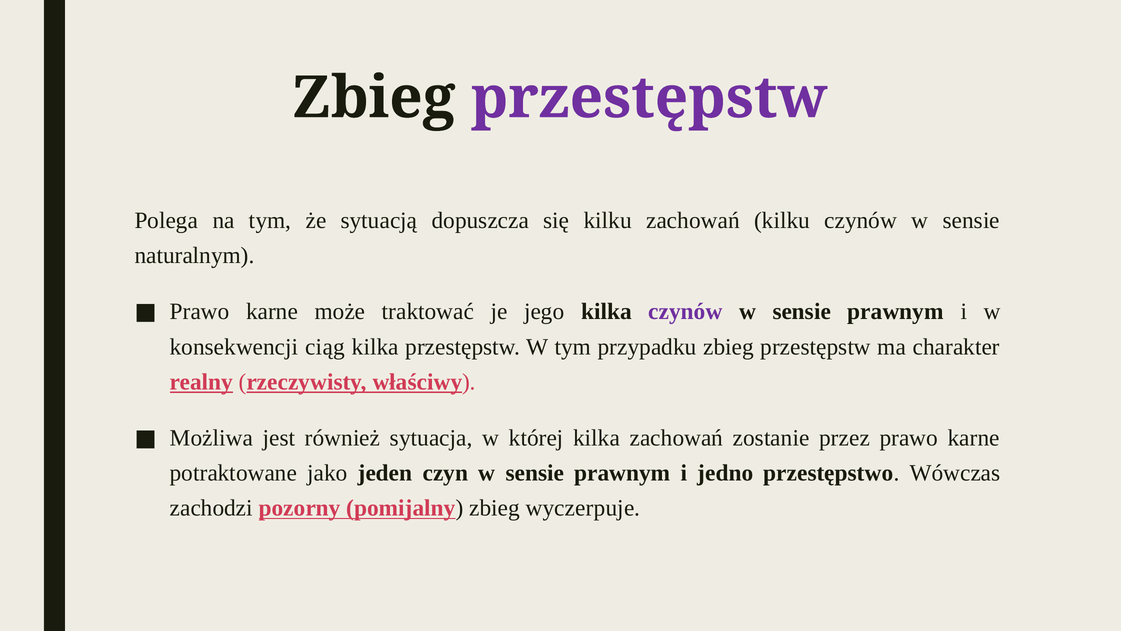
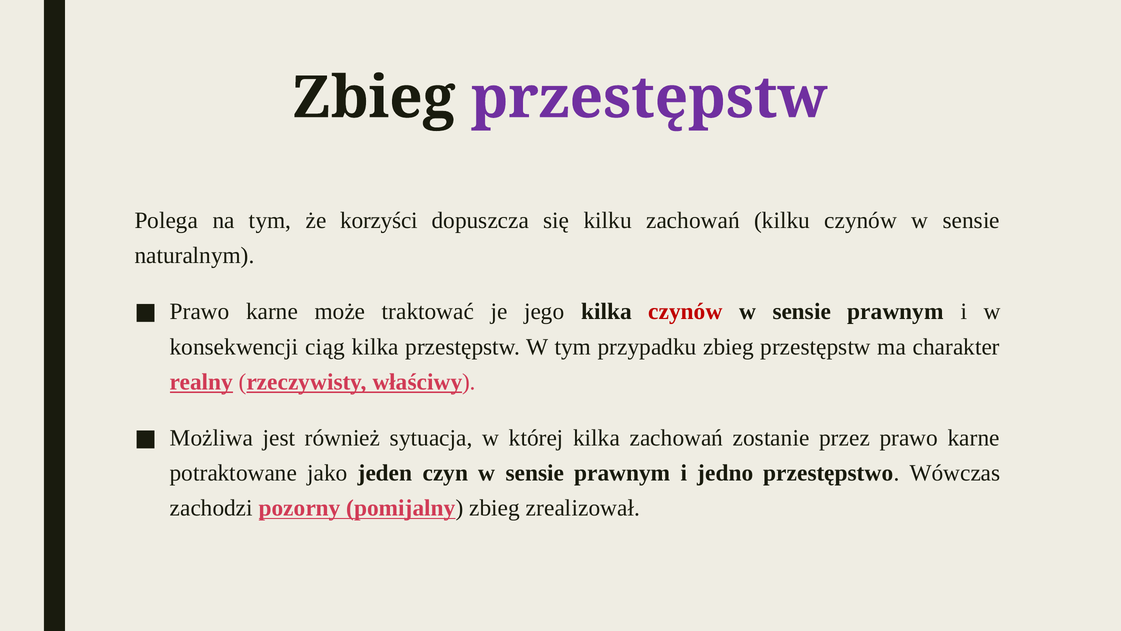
sytuacją: sytuacją -> korzyści (379, 220)
czynów colour: purple -> red (685, 311)
wyczerpuje: wyczerpuje -> zrealizował (583, 508)
